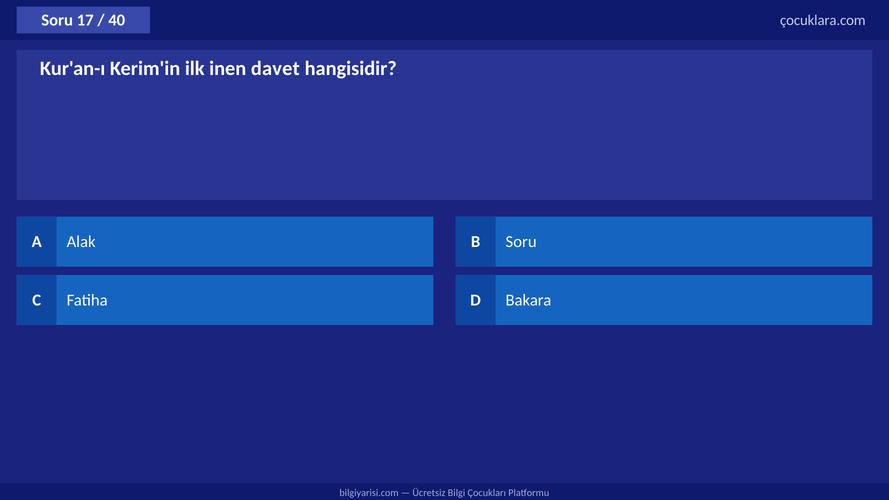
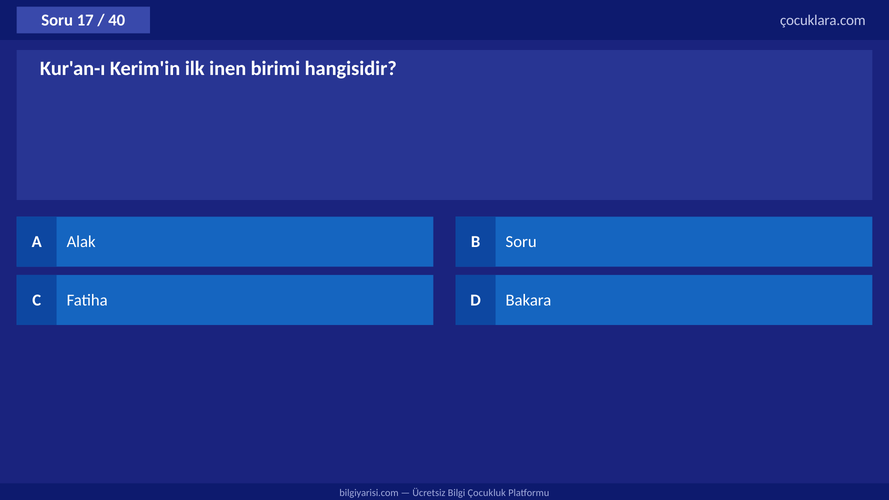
davet: davet -> birimi (275, 68)
Çocukları: Çocukları -> Çocukluk (487, 493)
